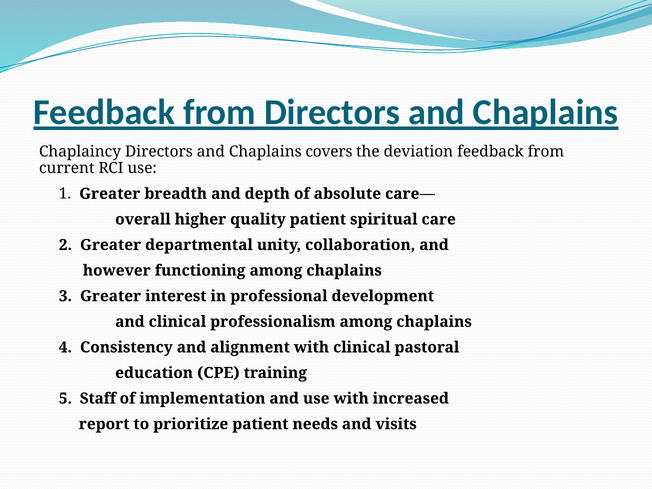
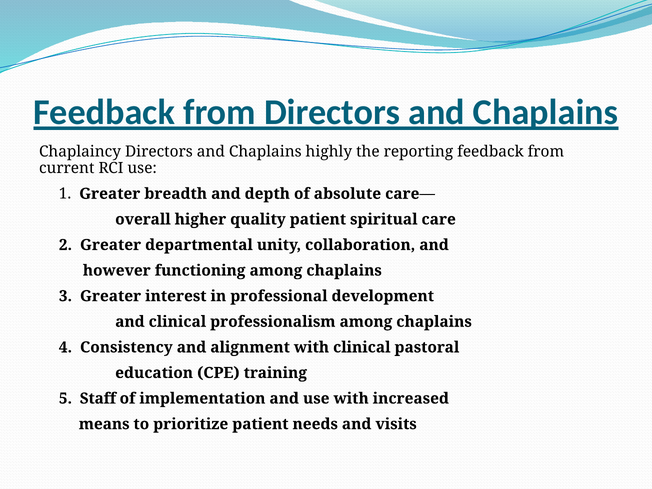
covers: covers -> highly (329, 152)
deviation: deviation -> reporting (418, 152)
report: report -> means (104, 424)
